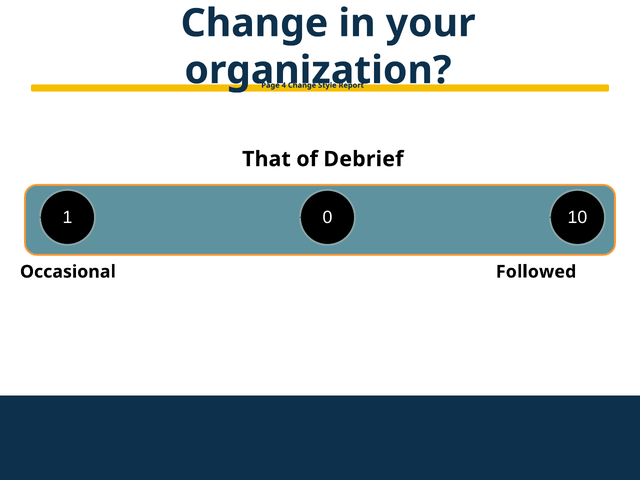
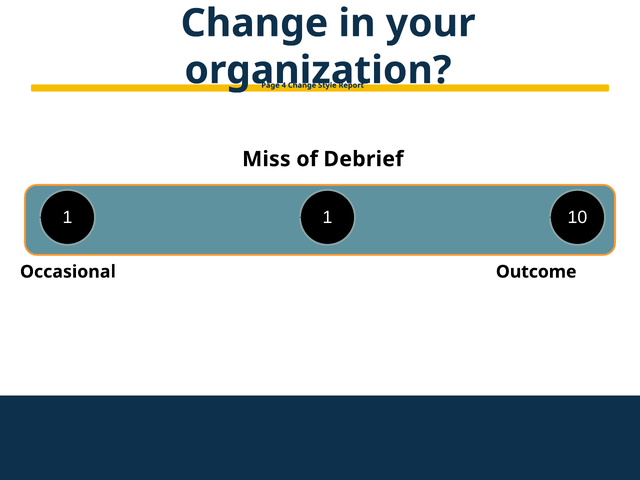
That: That -> Miss (266, 159)
1 0: 0 -> 1 (327, 217)
Followed: Followed -> Outcome (536, 272)
